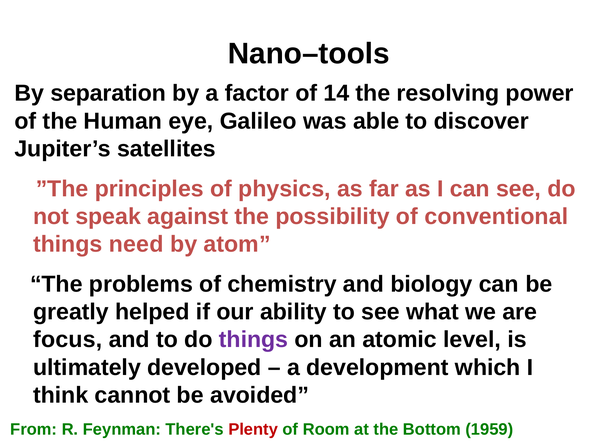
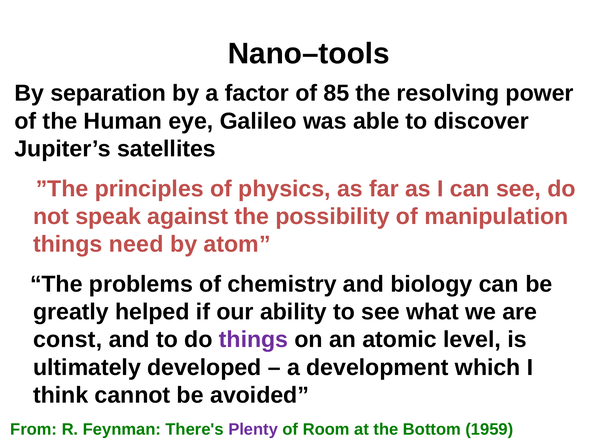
14: 14 -> 85 (336, 93)
conventional: conventional -> manipulation (496, 217)
focus: focus -> const (68, 340)
Plenty colour: red -> purple (253, 429)
